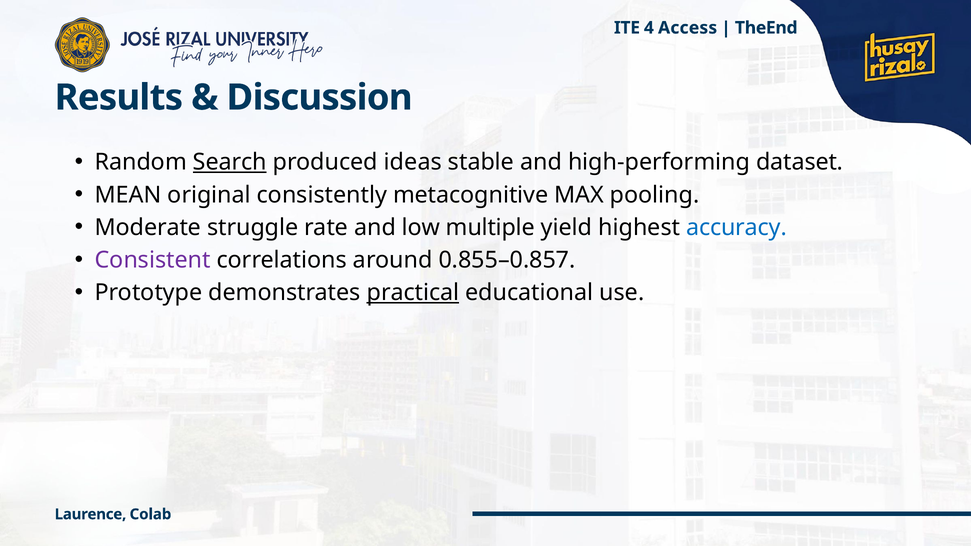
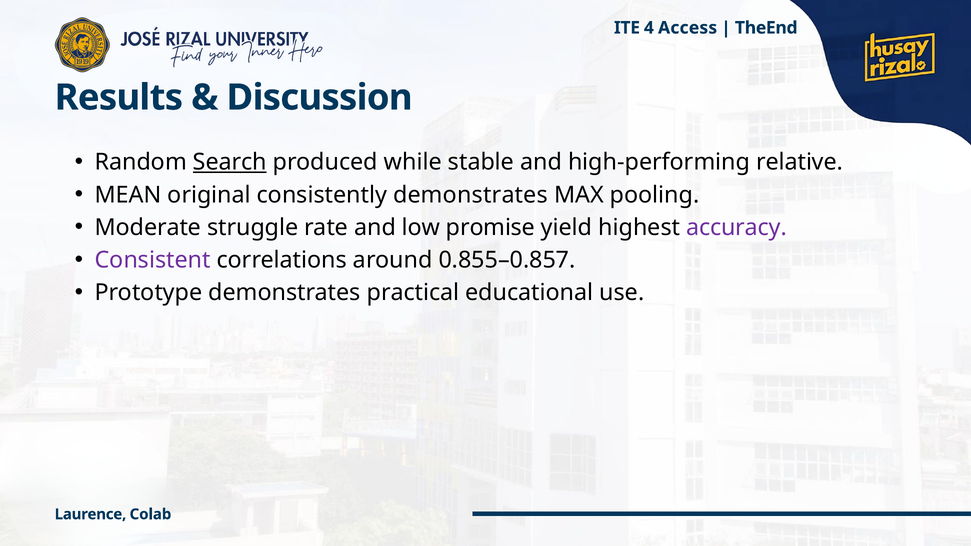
ideas: ideas -> while (413, 162)
dataset: dataset -> relative (800, 162)
consistently metacognitive: metacognitive -> demonstrates (471, 195)
multiple: multiple -> promise (491, 228)
accuracy colour: blue -> purple (736, 228)
practical underline: present -> none (413, 293)
